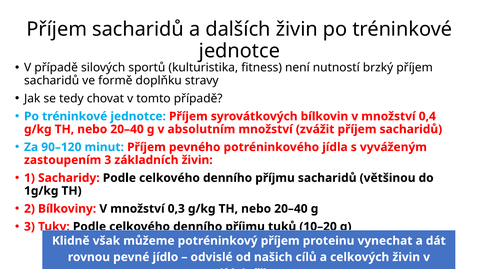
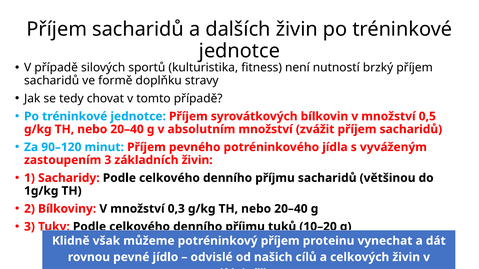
0,4: 0,4 -> 0,5 (427, 117)
